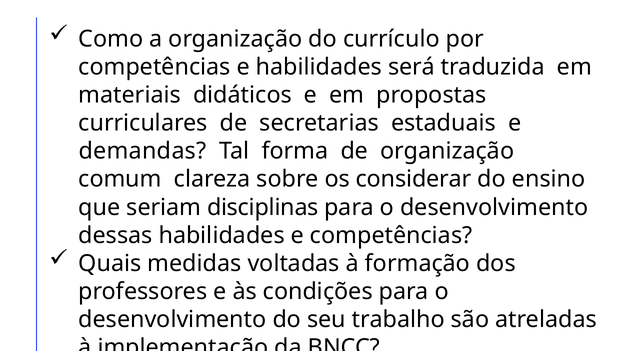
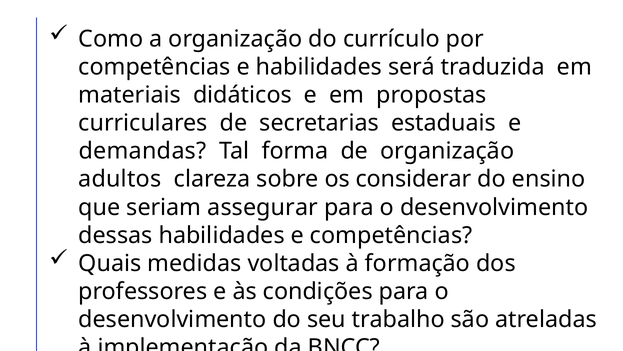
comum: comum -> adultos (120, 179)
disciplinas: disciplinas -> assegurar (263, 207)
